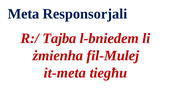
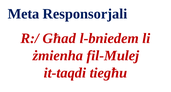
Tajba: Tajba -> Għad (59, 38)
it-meta: it-meta -> it-taqdi (65, 73)
